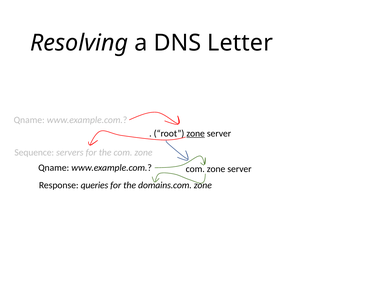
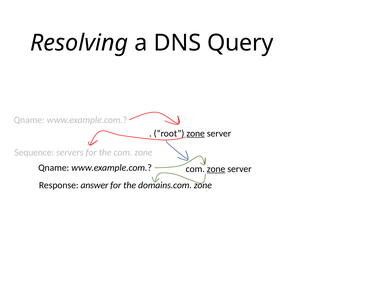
Letter: Letter -> Query (240, 43)
zone underline: none -> present (216, 169)
queries: queries -> answer (94, 185)
